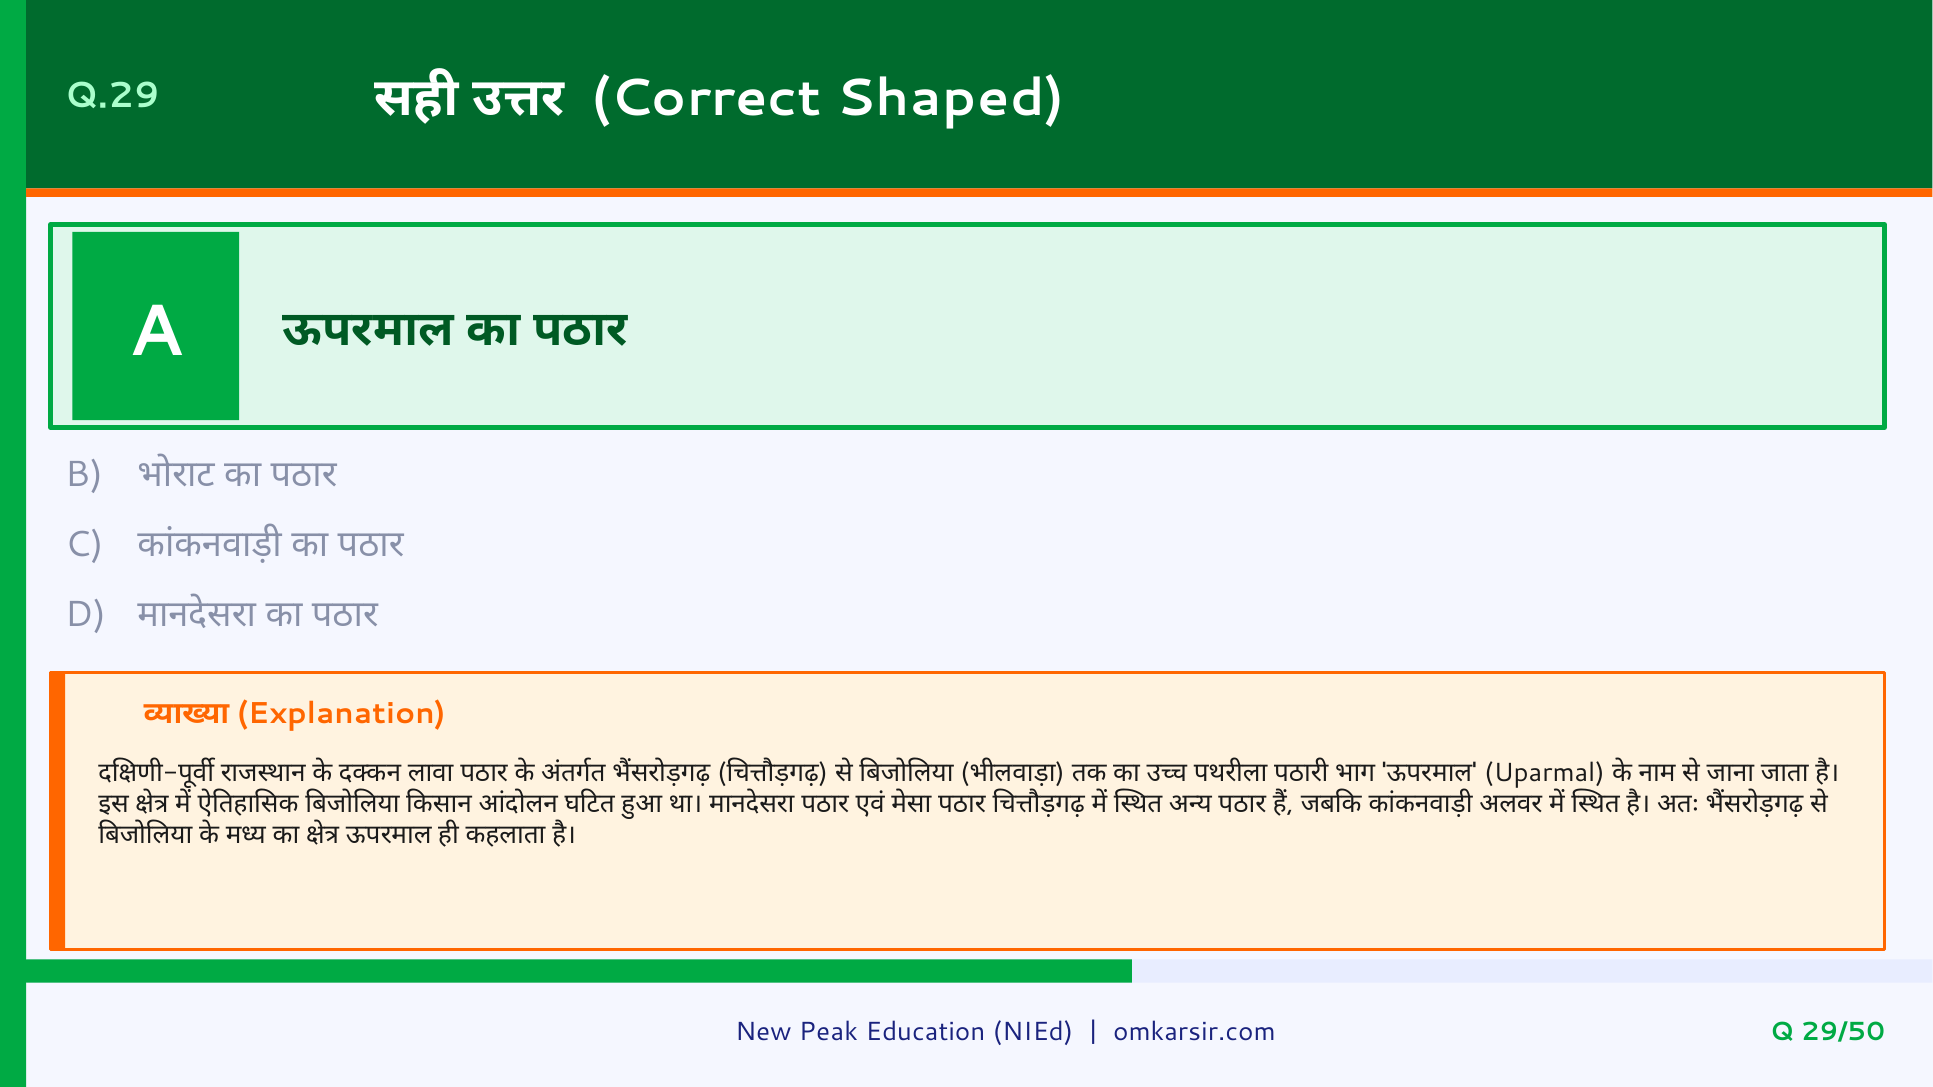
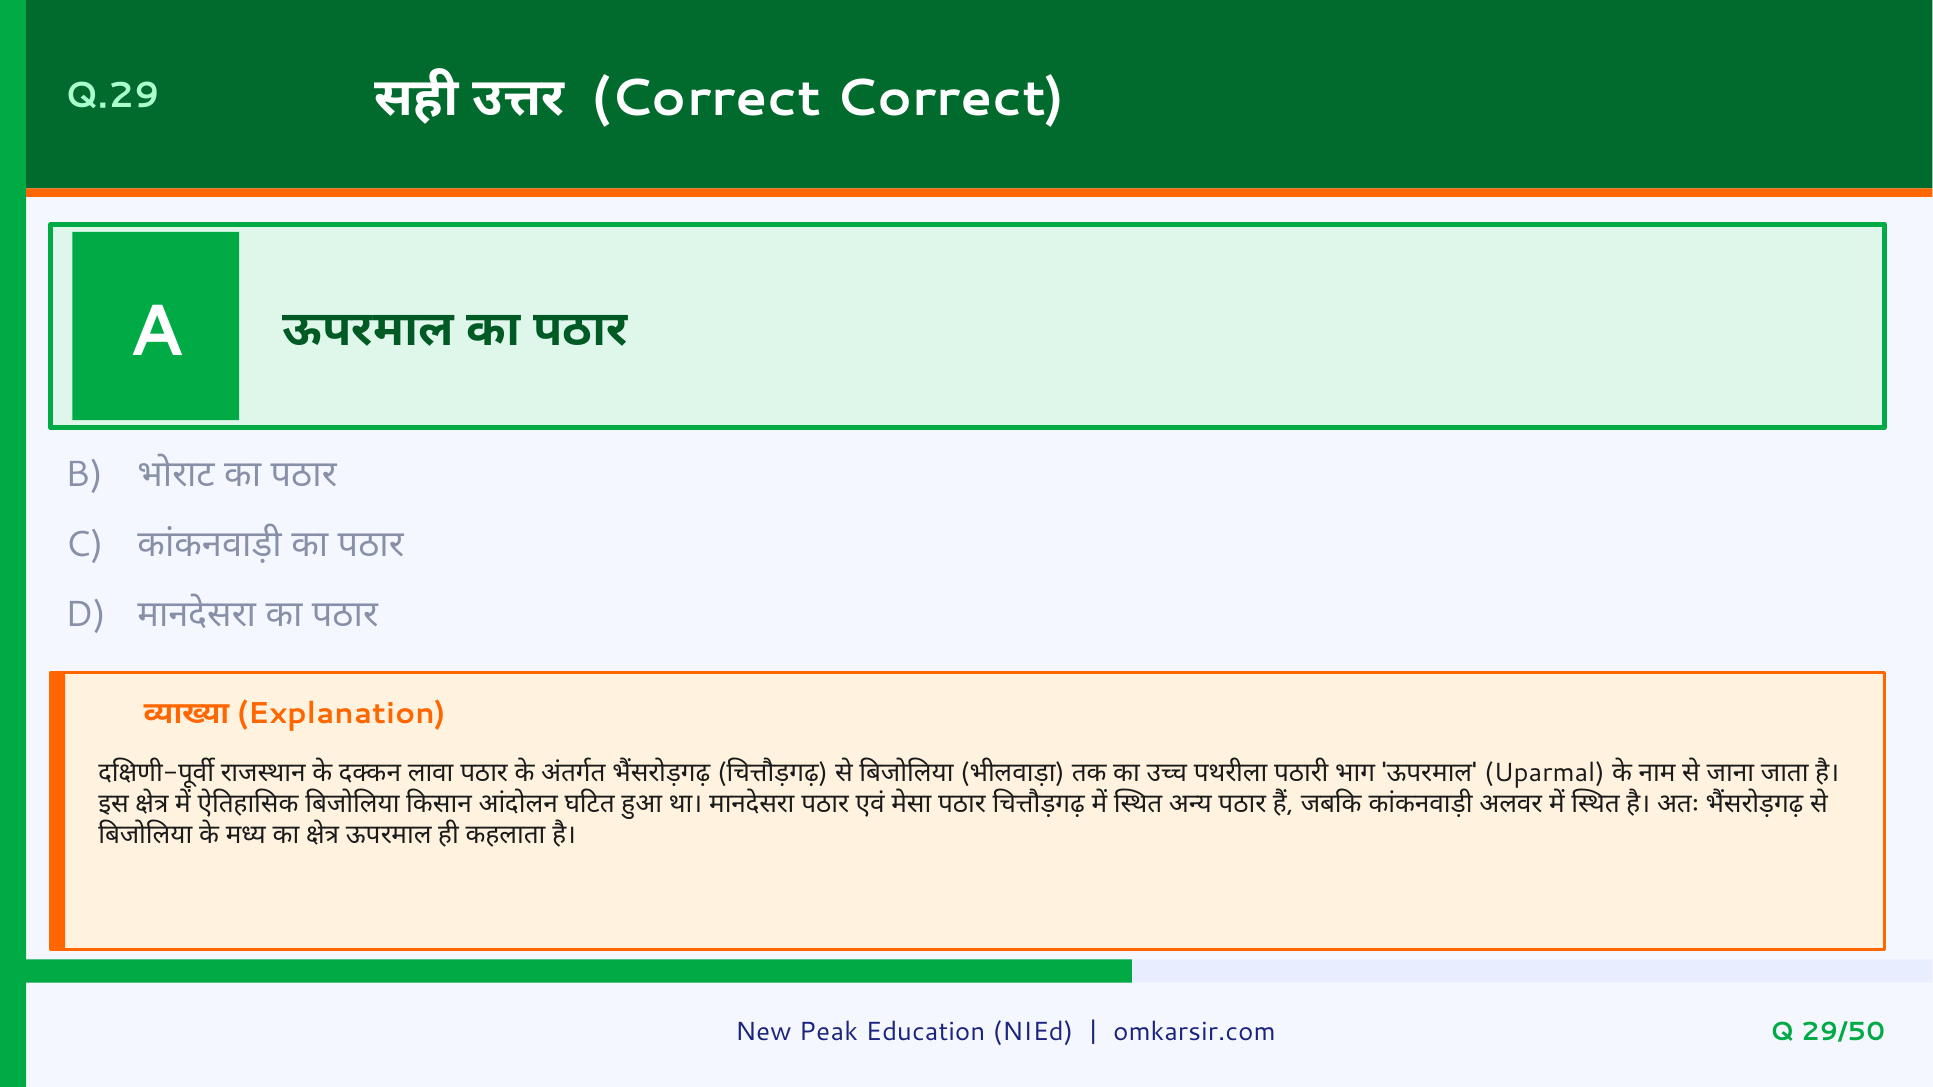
Correct Shaped: Shaped -> Correct (950, 98)
